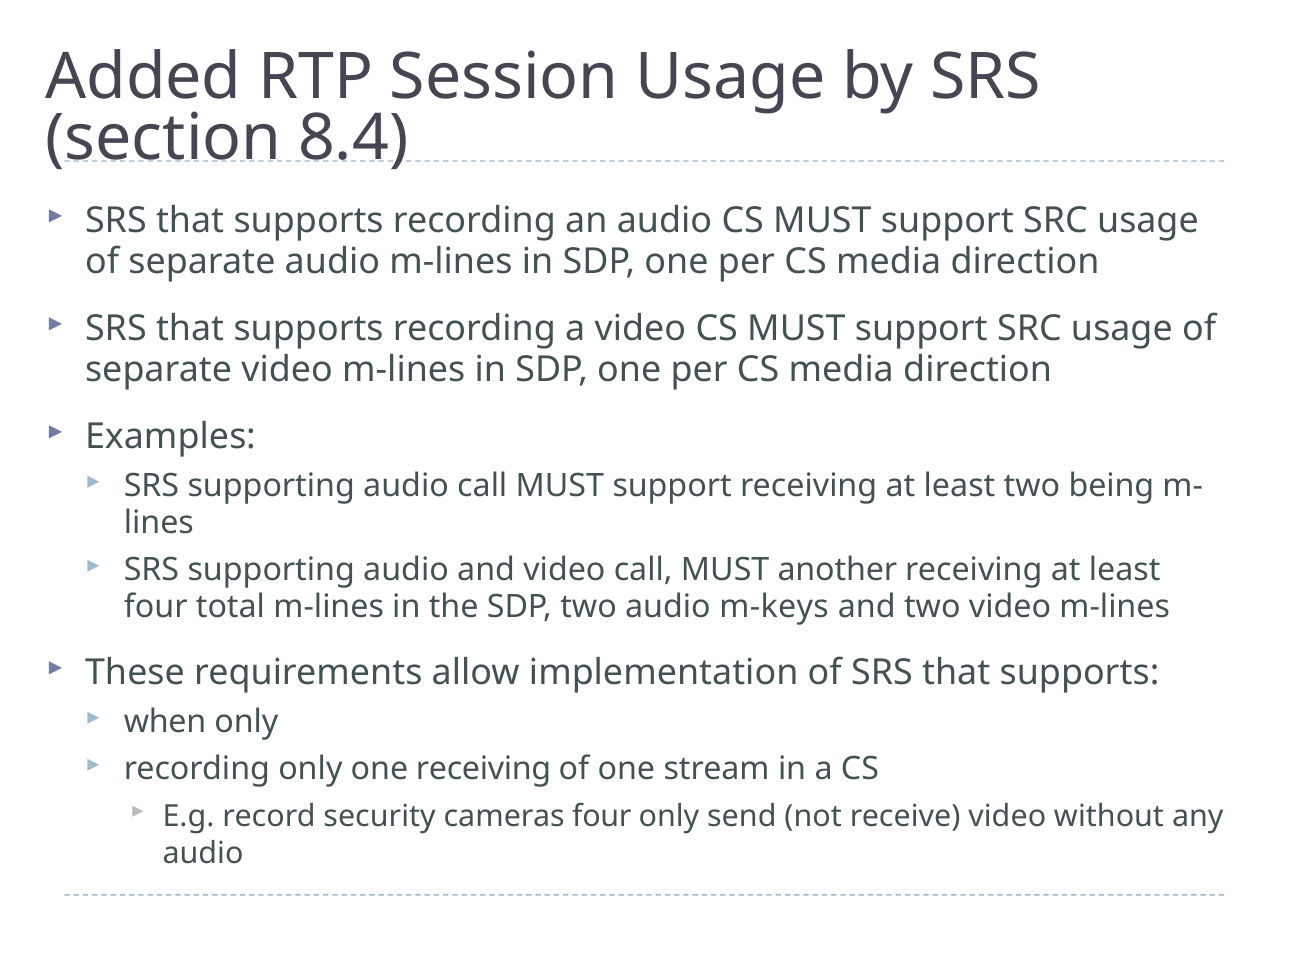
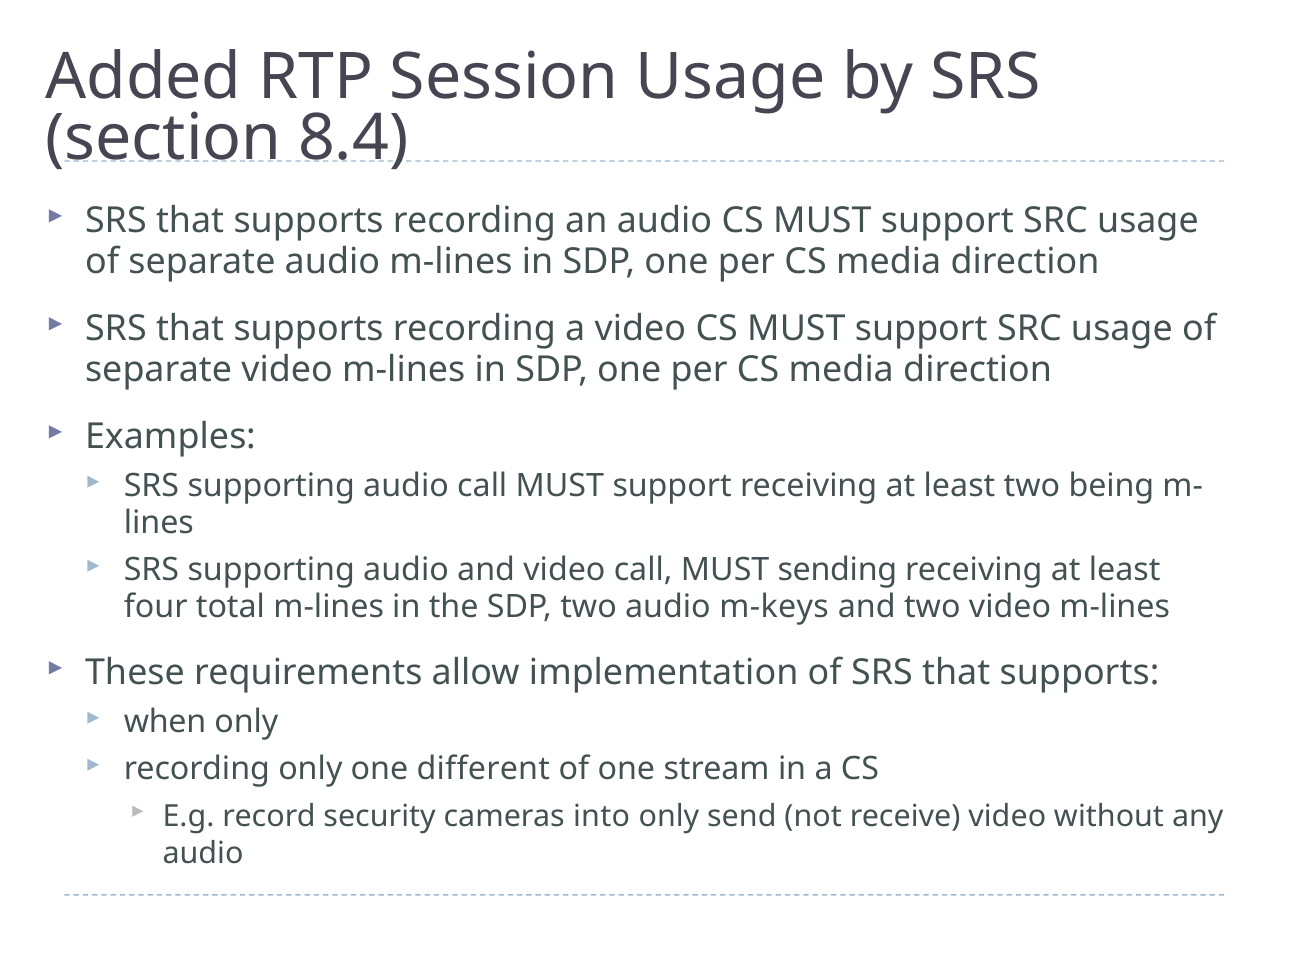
another: another -> sending (837, 571)
one receiving: receiving -> different (483, 770)
cameras four: four -> into (602, 817)
